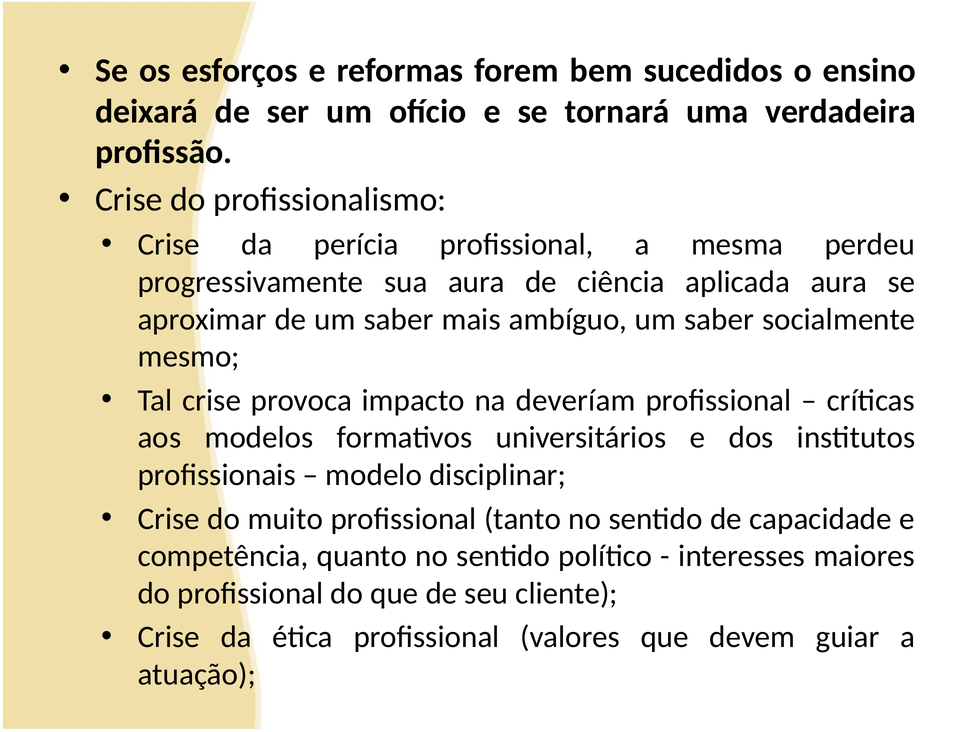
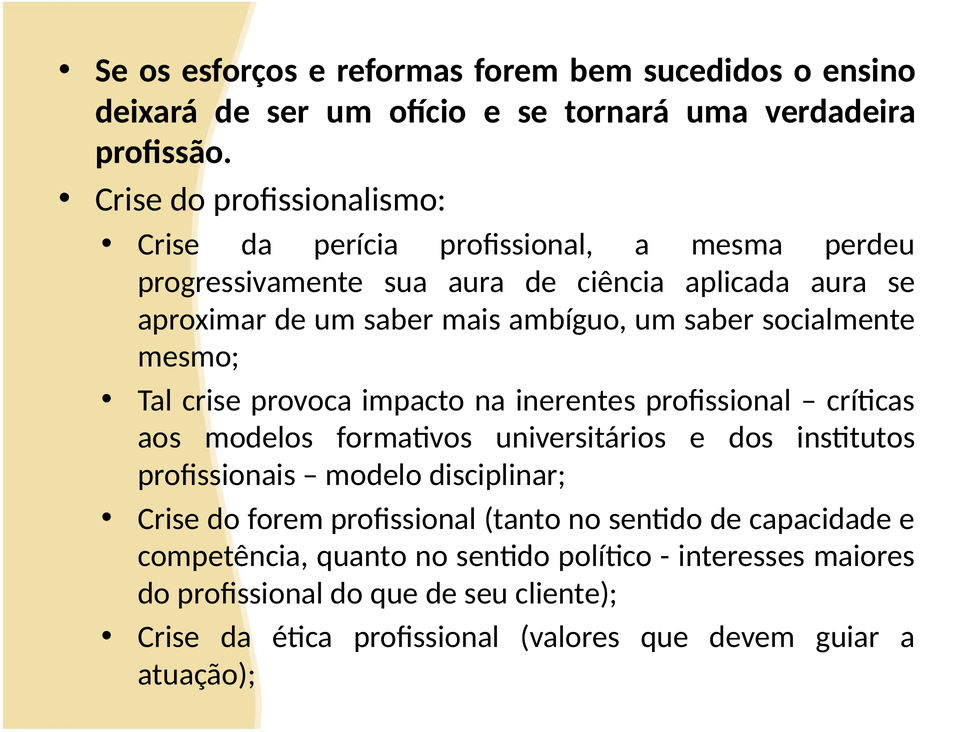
deveríam: deveríam -> inerentes (576, 400)
do muito: muito -> forem (286, 518)
